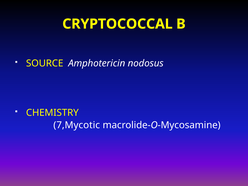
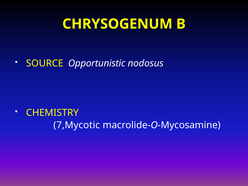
CRYPTOCOCCAL: CRYPTOCOCCAL -> CHRYSOGENUM (117, 24)
Amphotericin: Amphotericin -> Opportunistic (97, 63)
